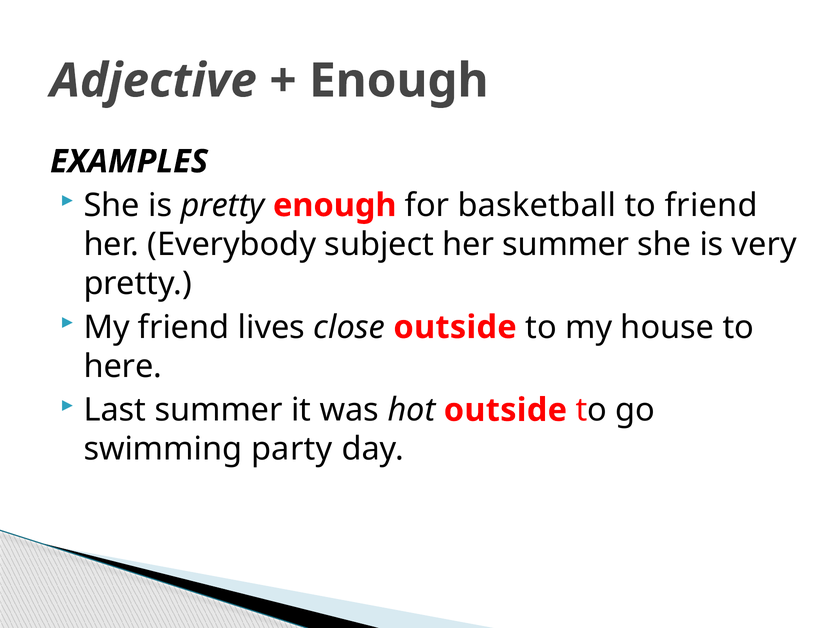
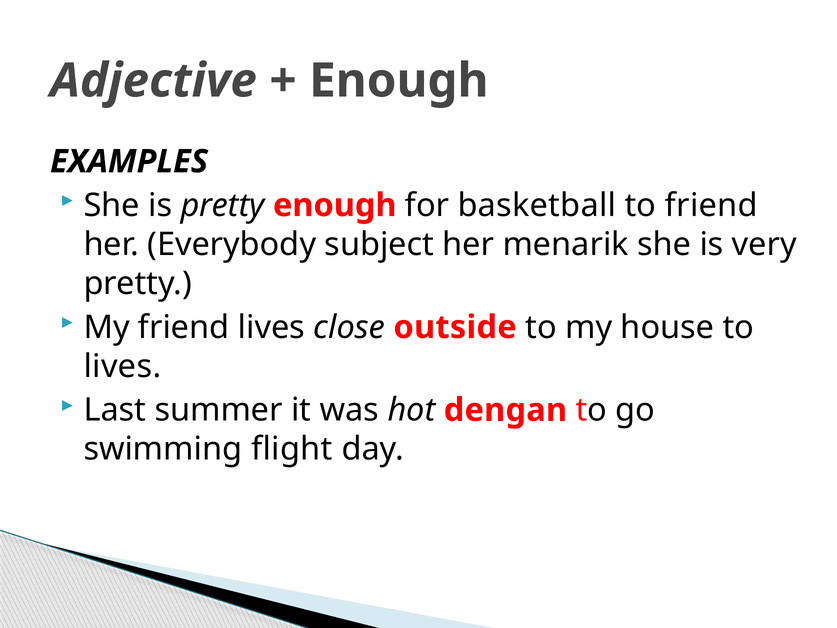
her summer: summer -> menarik (566, 244)
here: here -> lives (123, 366)
hot outside: outside -> dengan (505, 410)
party: party -> flight (292, 449)
